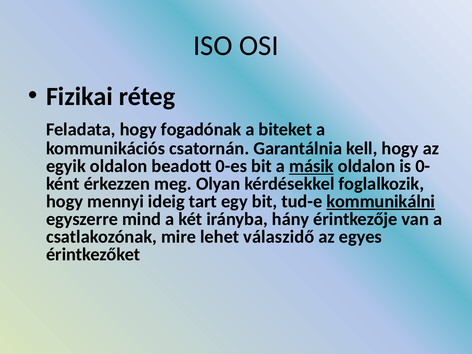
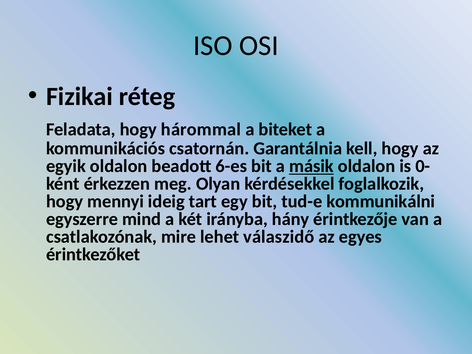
fogadónak: fogadónak -> hárommal (201, 129)
0-es: 0-es -> 6-es (231, 166)
kommunikálni underline: present -> none (381, 201)
